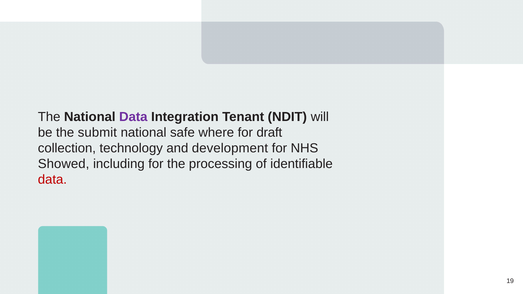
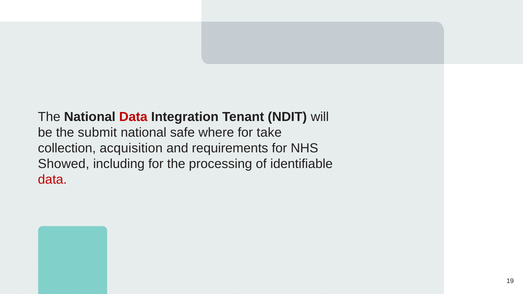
Data colour: purple -> red (133, 117)
draft: draft -> take (269, 133)
technology: technology -> acquisition (131, 148)
development: development -> requirements (230, 148)
